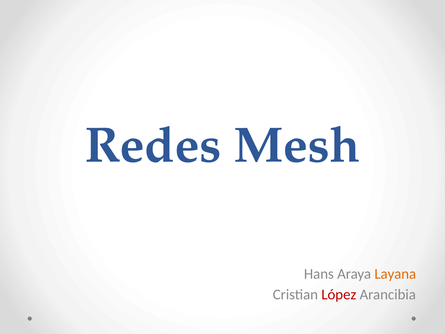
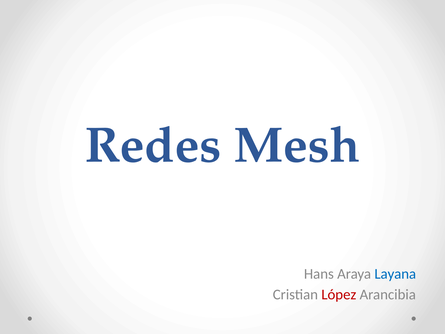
Layana colour: orange -> blue (395, 274)
